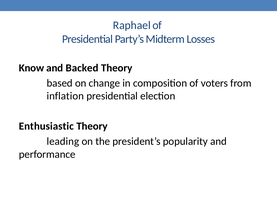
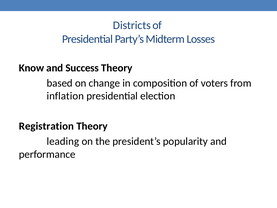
Raphael: Raphael -> Districts (132, 25)
Backed: Backed -> Success (82, 68)
Enthusiastic: Enthusiastic -> Registration (46, 126)
